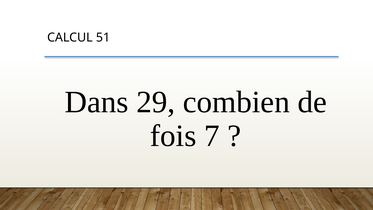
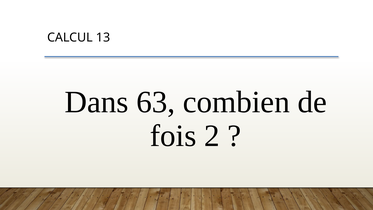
51: 51 -> 13 (103, 38)
29: 29 -> 63 (156, 102)
7: 7 -> 2 (212, 136)
